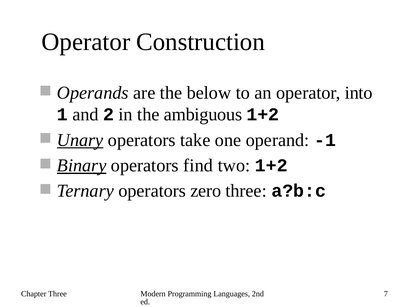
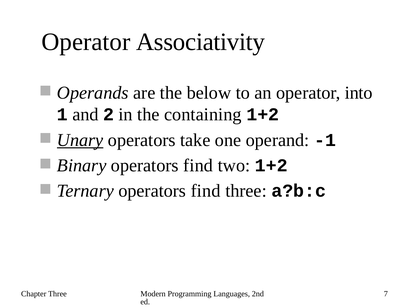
Construction: Construction -> Associativity (201, 42)
ambiguous: ambiguous -> containing (203, 114)
Binary underline: present -> none (82, 165)
Ternary operators zero: zero -> find (206, 191)
